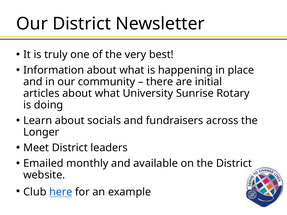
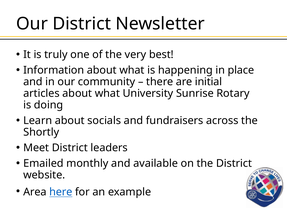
Longer: Longer -> Shortly (41, 132)
Club: Club -> Area (35, 192)
